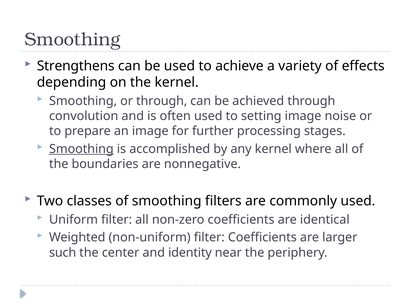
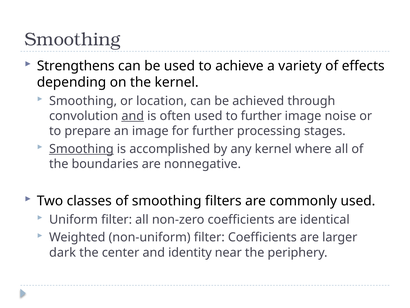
or through: through -> location (162, 101)
and underline: none -> present (133, 116)
to setting: setting -> further (261, 116)
such: such -> dark (63, 252)
